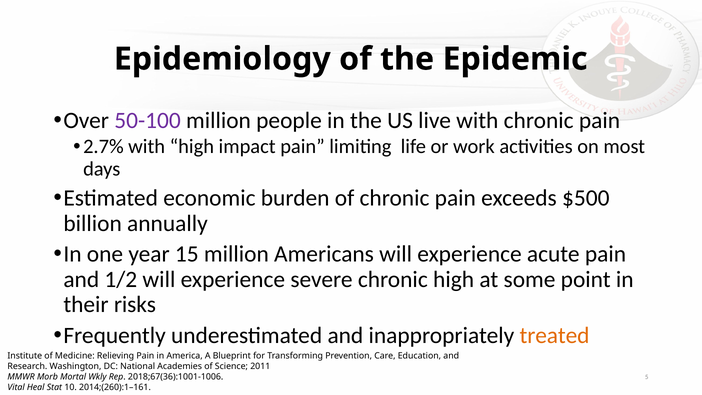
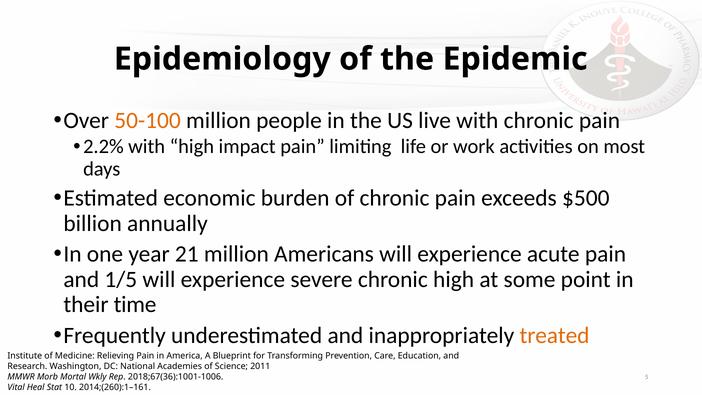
50-100 colour: purple -> orange (148, 120)
2.7%: 2.7% -> 2.2% (103, 147)
15: 15 -> 21 (187, 254)
1/2: 1/2 -> 1/5 (121, 279)
risks: risks -> time (135, 305)
